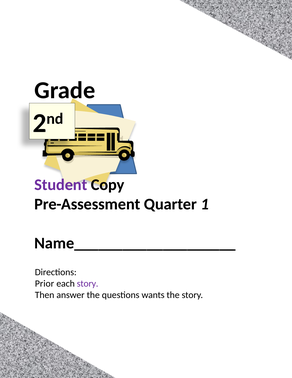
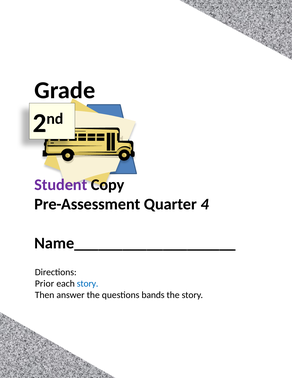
1: 1 -> 4 (205, 204)
story colour: purple -> blue (88, 283)
wants: wants -> bands (153, 295)
